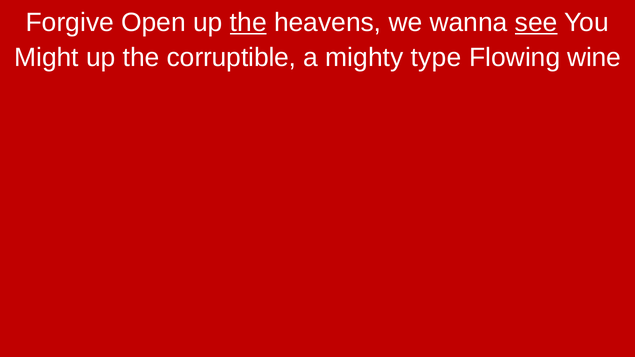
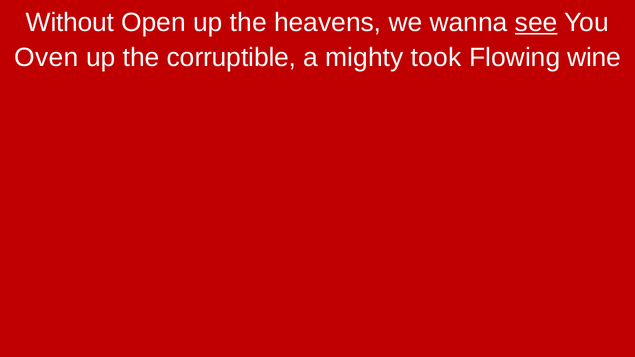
Forgive: Forgive -> Without (70, 22)
the underline: present -> none (248, 22)
Might: Might -> Oven (46, 58)
type: type -> took (436, 58)
